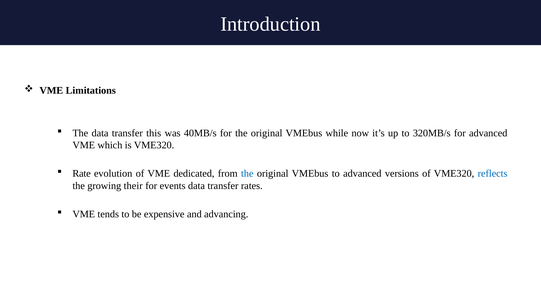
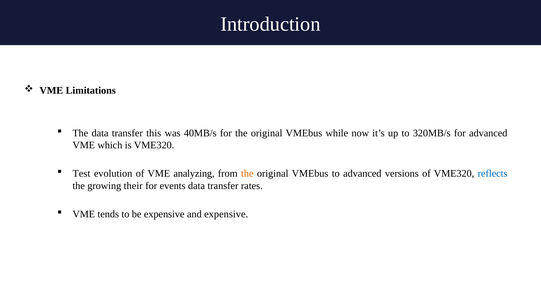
Rate: Rate -> Test (81, 174)
dedicated: dedicated -> analyzing (194, 174)
the colour: blue -> orange (247, 174)
and advancing: advancing -> expensive (226, 214)
